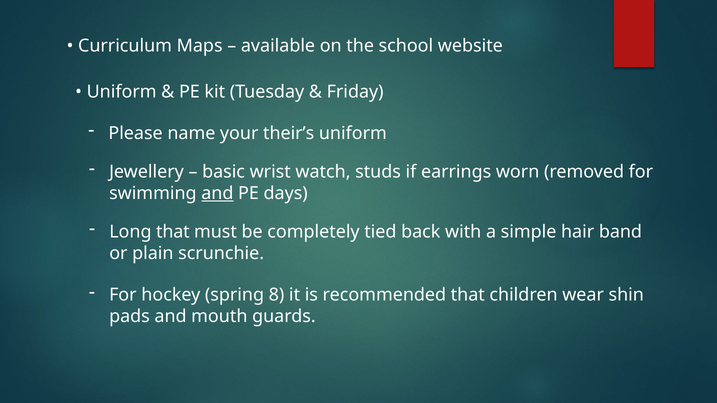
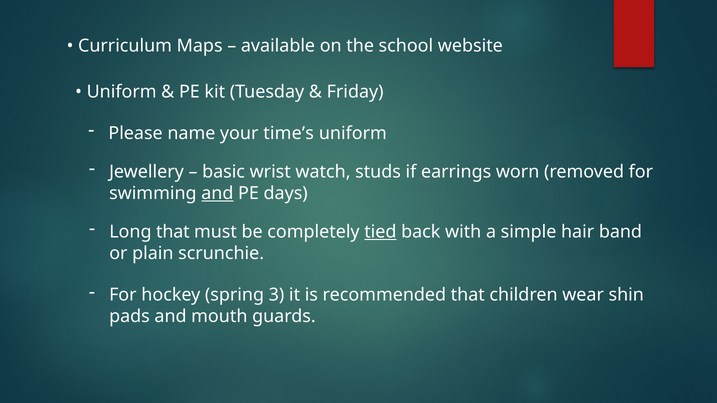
their’s: their’s -> time’s (289, 134)
tied underline: none -> present (380, 232)
8: 8 -> 3 (277, 295)
